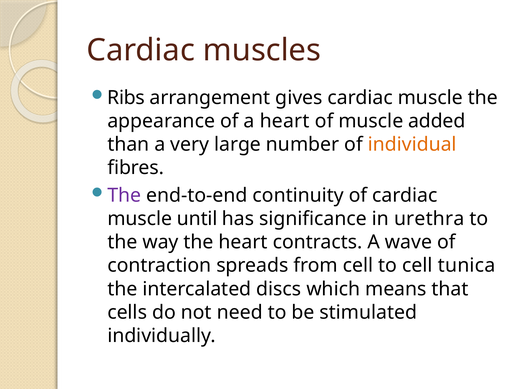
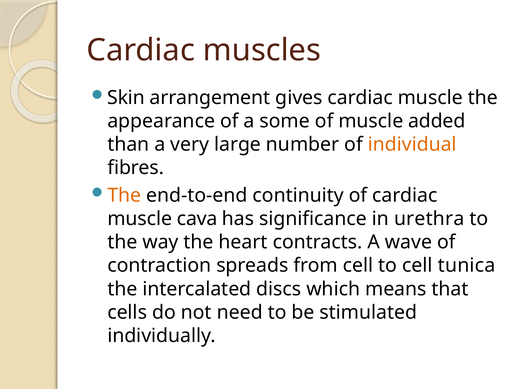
Ribs: Ribs -> Skin (126, 98)
a heart: heart -> some (285, 121)
The colour: purple -> orange (124, 196)
until: until -> cava (197, 219)
